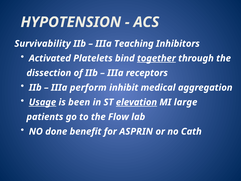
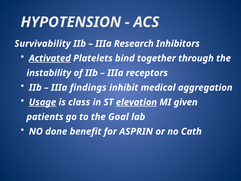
Teaching: Teaching -> Research (134, 44)
Activated underline: none -> present (50, 58)
together underline: present -> none (156, 58)
dissection: dissection -> instability (49, 73)
perform: perform -> findings (88, 87)
been: been -> class (79, 102)
large: large -> given (186, 102)
Flow: Flow -> Goal (118, 117)
